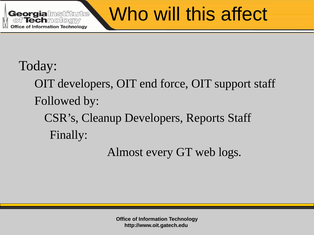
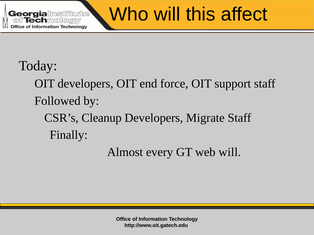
Reports: Reports -> Migrate (205, 118)
web logs: logs -> will (230, 152)
